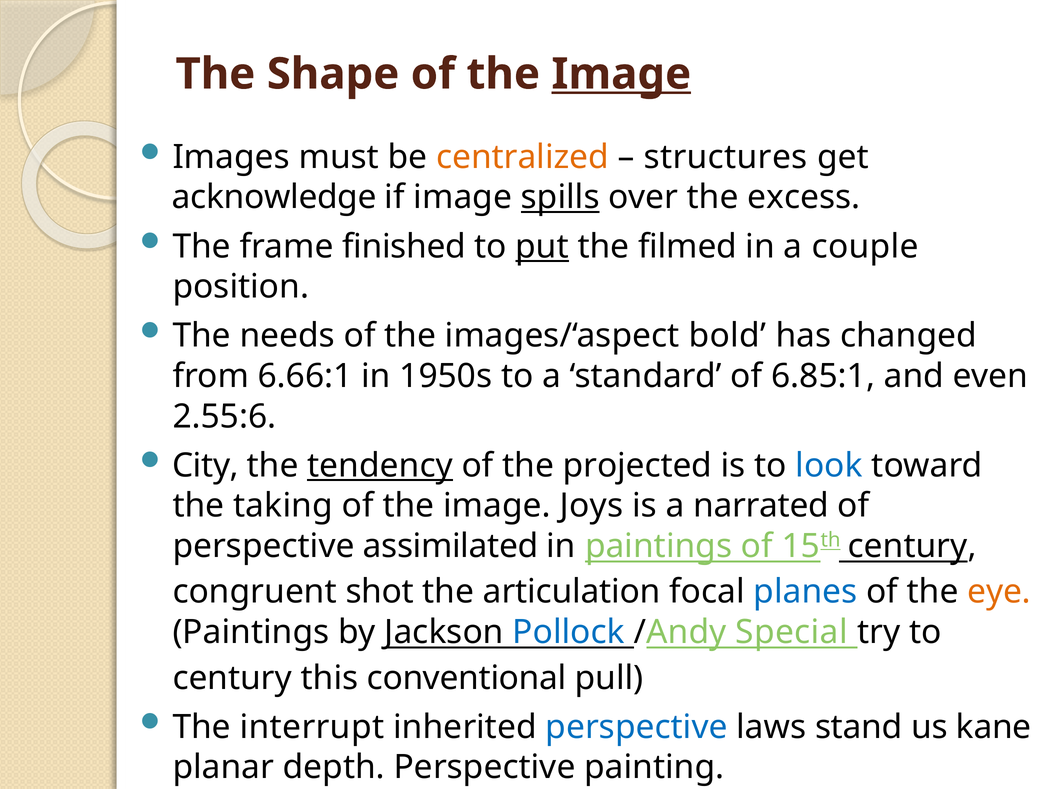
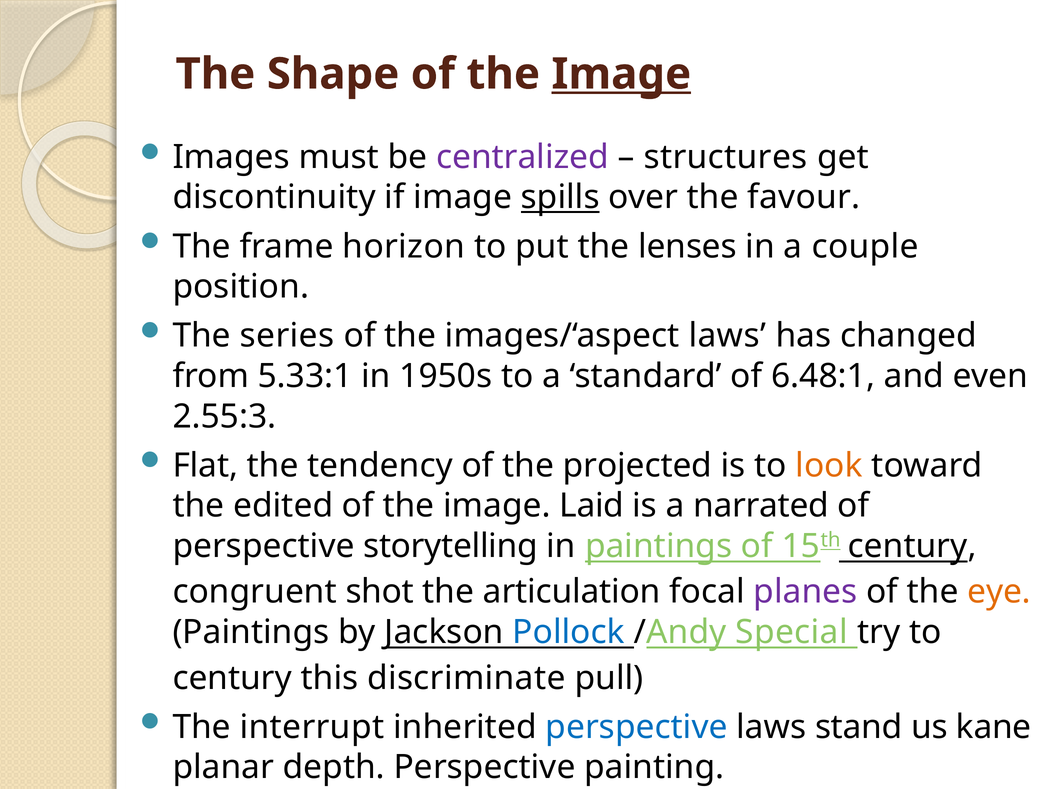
centralized colour: orange -> purple (523, 157)
acknowledge: acknowledge -> discontinuity (274, 197)
excess: excess -> favour (804, 197)
finished: finished -> horizon (404, 246)
put underline: present -> none (542, 246)
filmed: filmed -> lenses (687, 246)
needs: needs -> series (287, 336)
images/‘aspect bold: bold -> laws (727, 336)
6.66:1: 6.66:1 -> 5.33:1 (305, 376)
6.85:1: 6.85:1 -> 6.48:1 (823, 376)
2.55:6: 2.55:6 -> 2.55:3 (224, 416)
City: City -> Flat (205, 466)
tendency underline: present -> none (380, 466)
look colour: blue -> orange (829, 466)
taking: taking -> edited (283, 506)
Joys: Joys -> Laid (592, 506)
assimilated: assimilated -> storytelling (451, 546)
planes colour: blue -> purple (805, 592)
conventional: conventional -> discriminate (466, 678)
